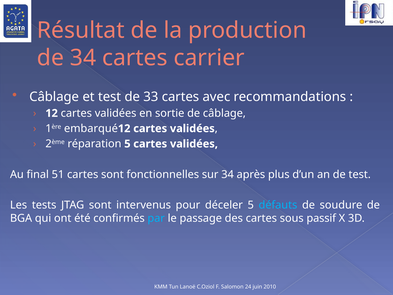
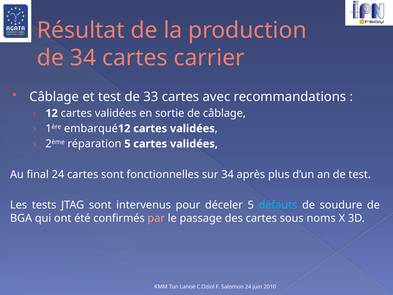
final 51: 51 -> 24 (58, 174)
par colour: light blue -> pink (156, 218)
passif: passif -> noms (321, 218)
